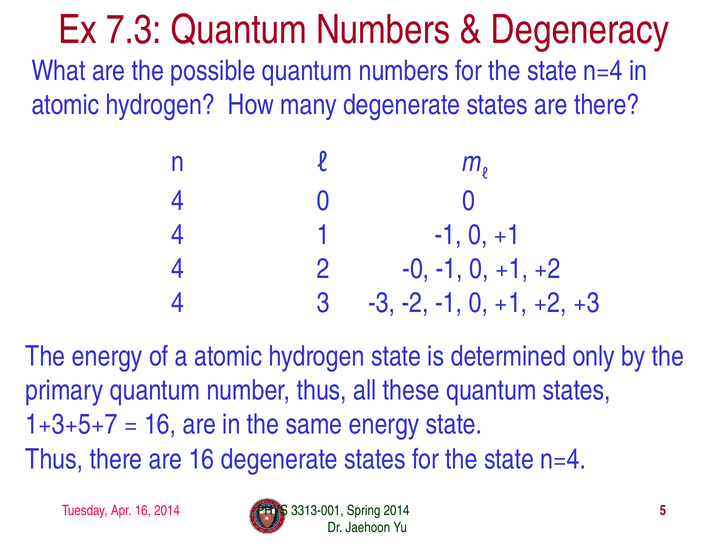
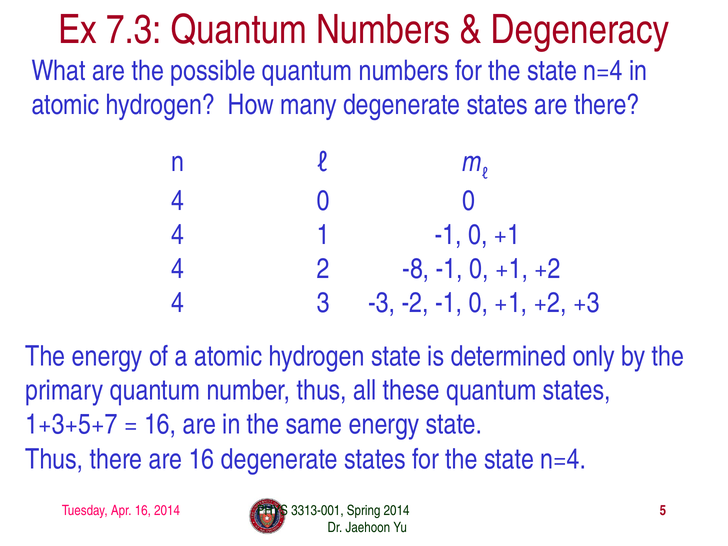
-0: -0 -> -8 (416, 269)
